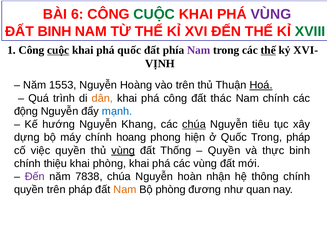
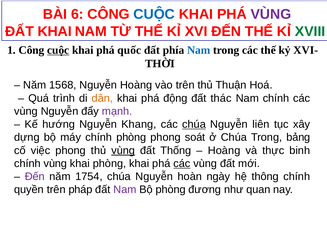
CUỘC colour: green -> blue (154, 14)
ĐẤT BINH: BINH -> KHAI (55, 32)
Nam colour: purple -> blue (199, 50)
thế underline: present -> none (268, 50)
VỊNH: VỊNH -> THỜI (160, 64)
1553: 1553 -> 1568 (63, 85)
Hoá underline: present -> none (261, 85)
phá công: công -> động (175, 98)
động: động -> vùng (26, 111)
mạnh colour: blue -> purple (117, 111)
tiêu: tiêu -> liên (261, 124)
chính hoang: hoang -> phòng (131, 138)
hiện: hiện -> soát (195, 138)
ở Quốc: Quốc -> Chúa (234, 138)
Trong pháp: pháp -> bảng (298, 138)
việc quyền: quyền -> phong (71, 151)
Quyền: Quyền -> Hoàng (224, 151)
chính thiệu: thiệu -> vùng (55, 164)
các underline: none -> present (182, 164)
7838: 7838 -> 1754 (89, 177)
nhận: nhận -> ngày (218, 177)
Nam colour: orange -> purple (125, 190)
